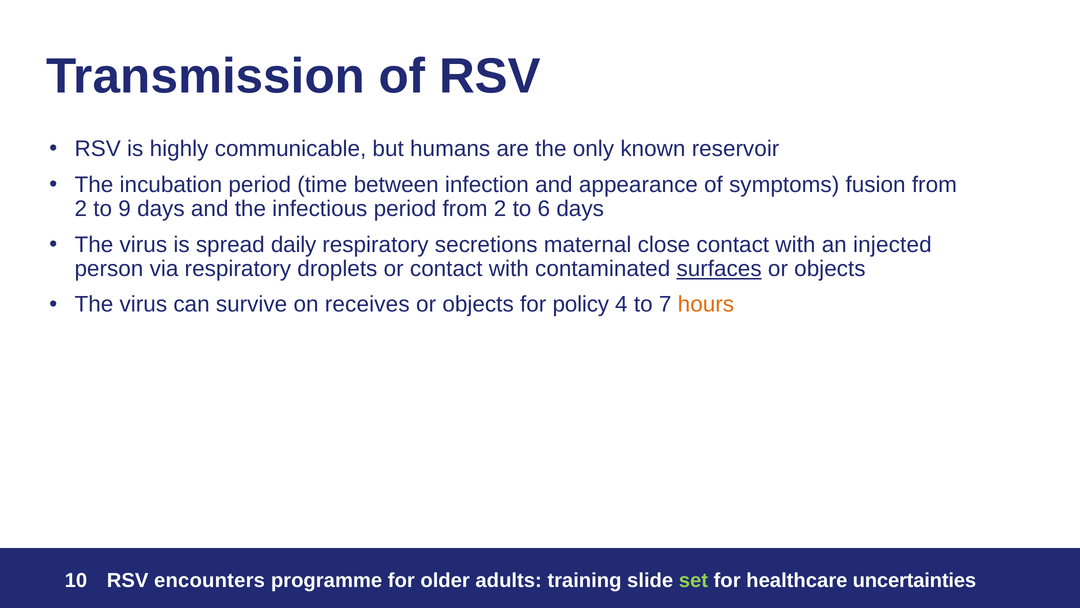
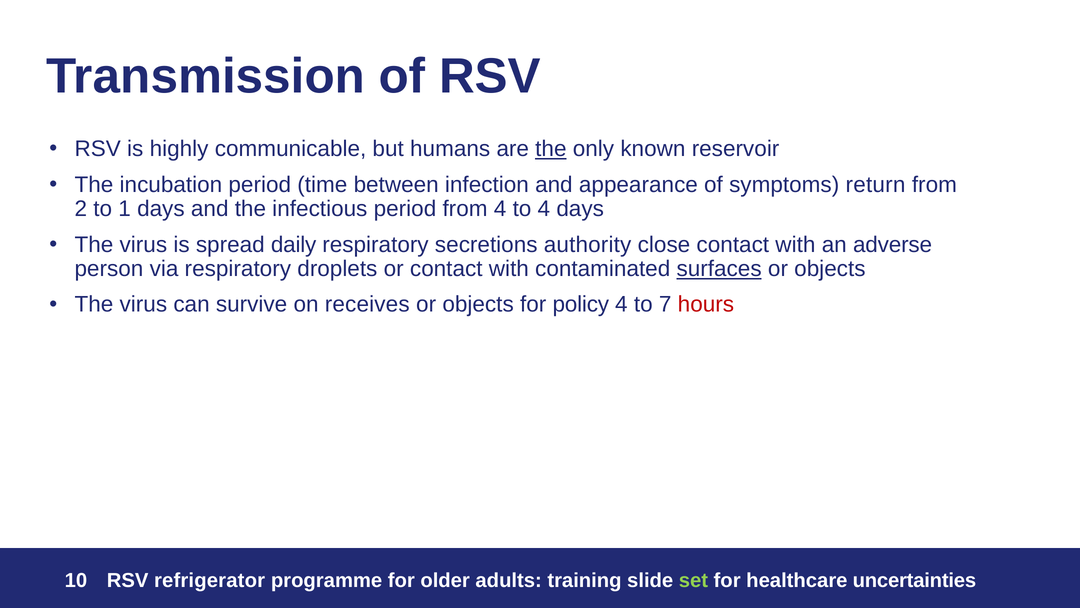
the underline: none -> present (551, 149)
fusion: fusion -> return (875, 184)
9: 9 -> 1 (125, 209)
period from 2: 2 -> 4 (500, 209)
to 6: 6 -> 4 (544, 209)
maternal: maternal -> authority (588, 244)
injected: injected -> adverse (893, 244)
hours colour: orange -> red (706, 304)
encounters: encounters -> refrigerator (210, 580)
